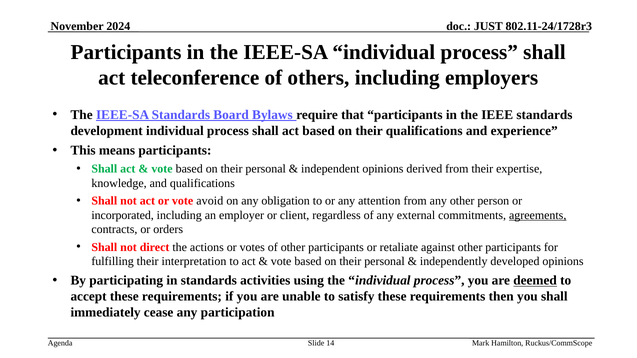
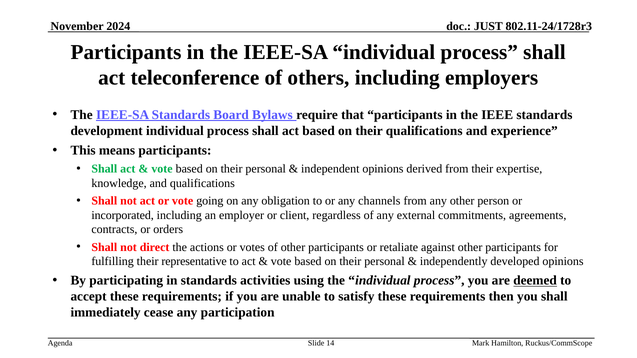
avoid: avoid -> going (210, 201)
attention: attention -> channels (379, 201)
agreements underline: present -> none (538, 215)
interpretation: interpretation -> representative (194, 262)
